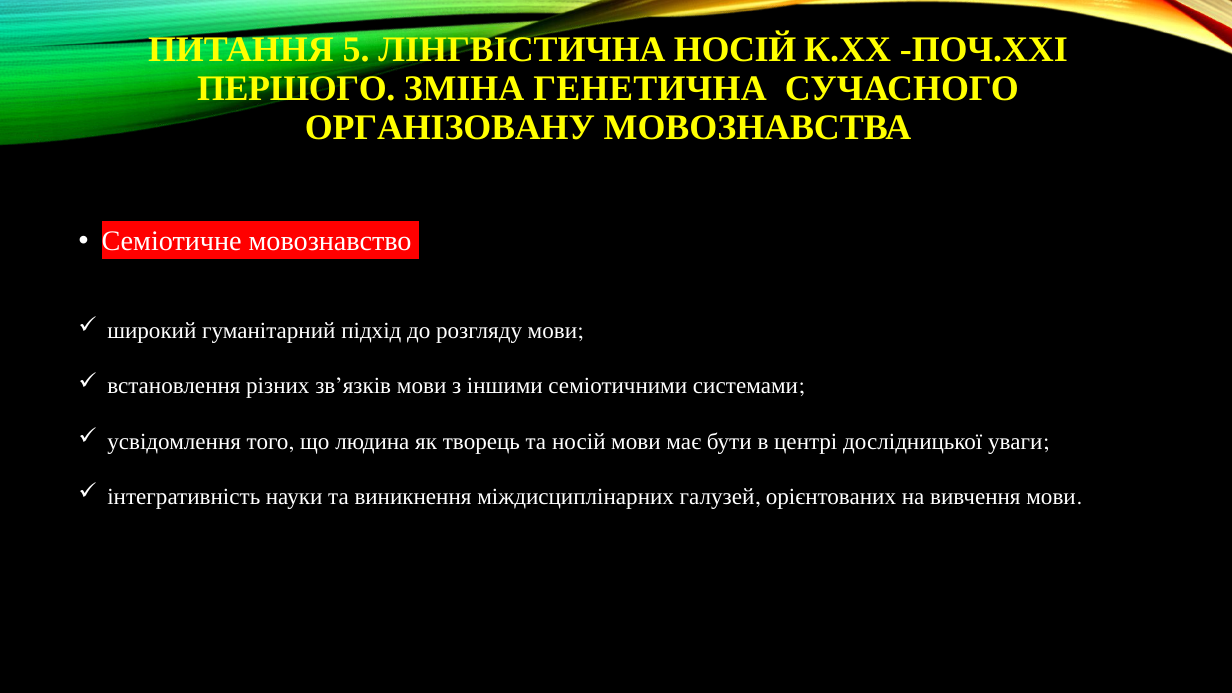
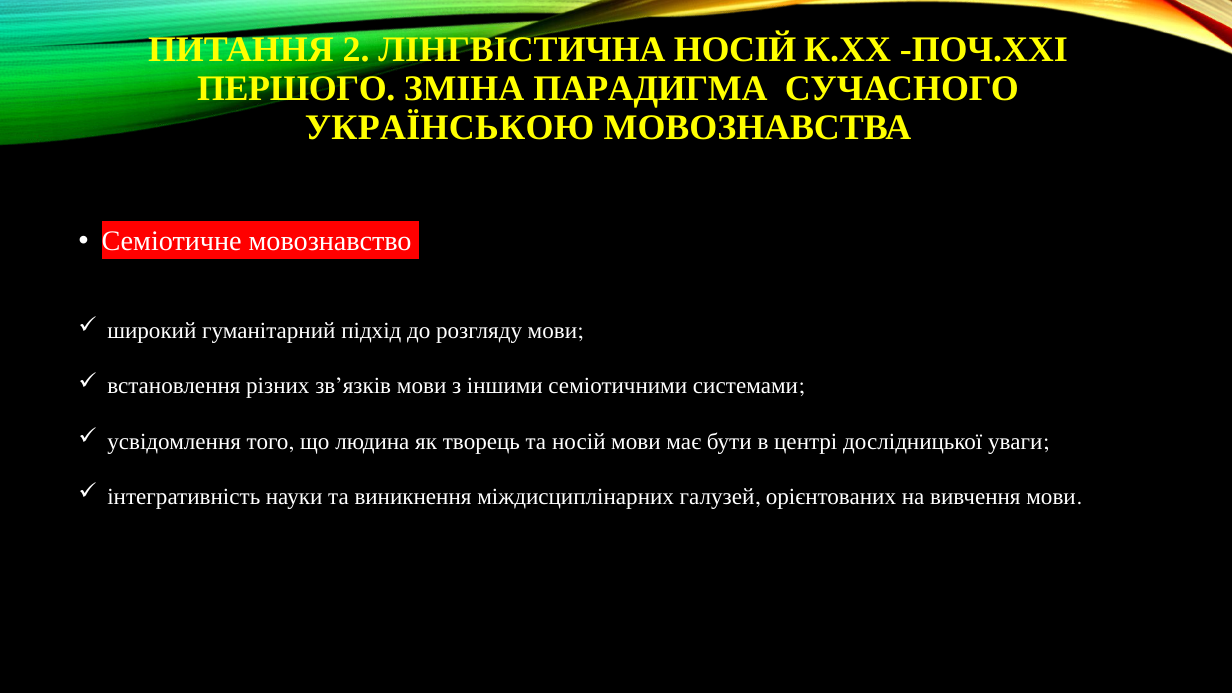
5: 5 -> 2 (356, 50)
ГЕНЕТИЧНА: ГЕНЕТИЧНА -> ПАРАДИГМА (650, 89)
ОРГАНІЗОВАНУ: ОРГАНІЗОВАНУ -> УКРАЇНСЬКОЮ (450, 128)
